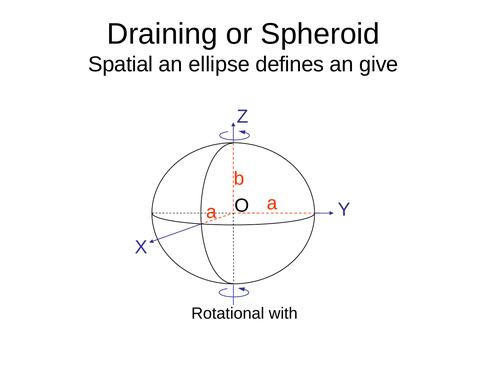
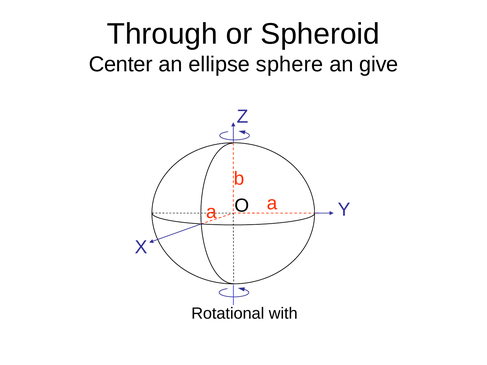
Draining: Draining -> Through (162, 34)
Spatial: Spatial -> Center (121, 64)
defines: defines -> sphere (290, 64)
